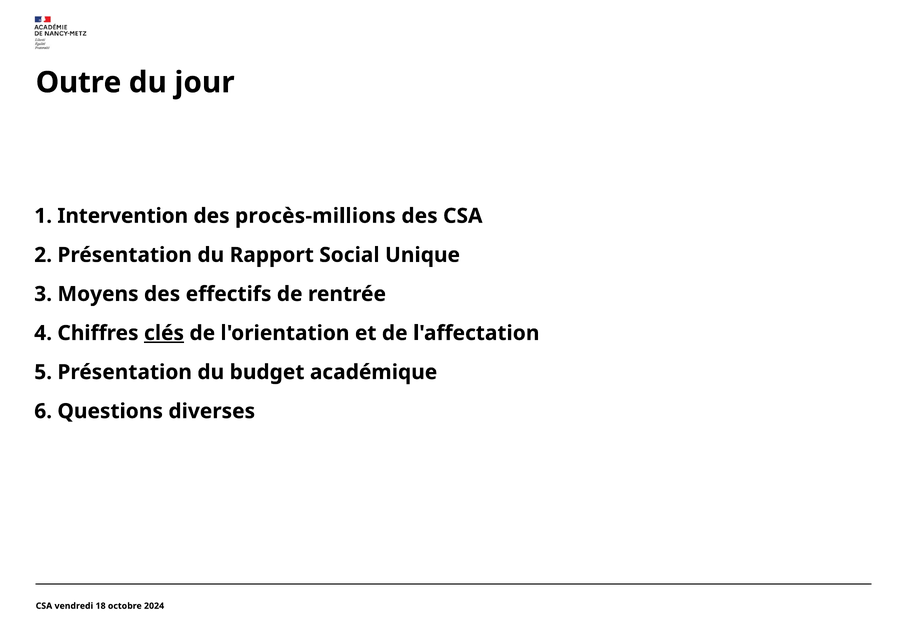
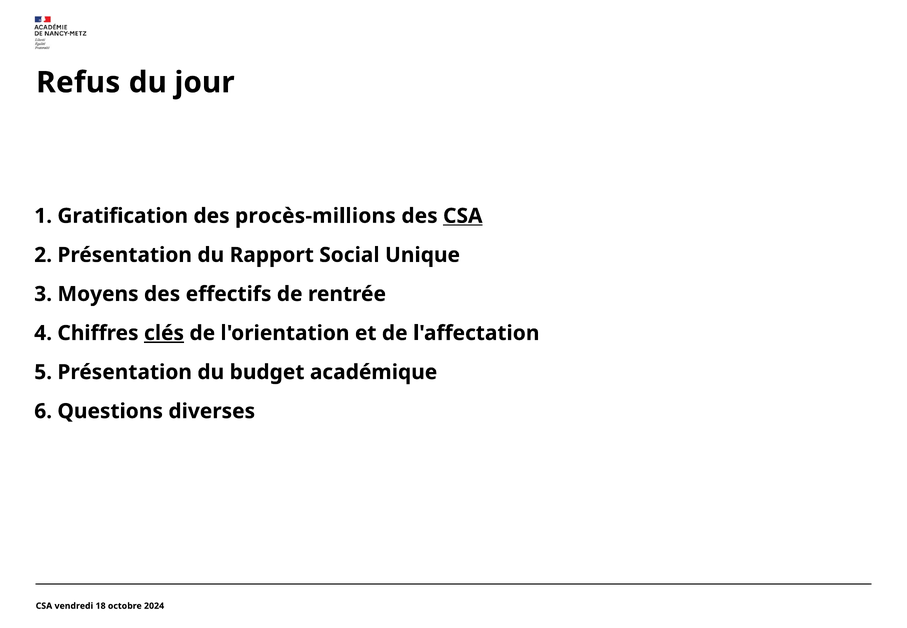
Outre: Outre -> Refus (78, 82)
Intervention: Intervention -> Gratification (123, 216)
CSA underline: none -> present (463, 216)
